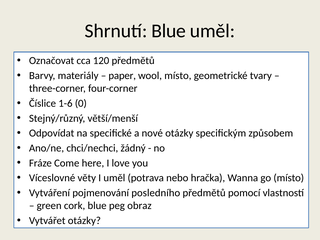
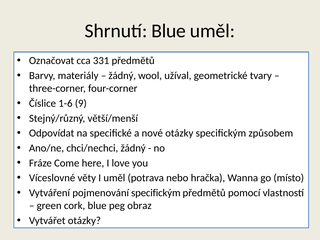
120: 120 -> 331 (101, 61)
paper: paper -> žádný (122, 76)
wool místo: místo -> užíval (178, 76)
0: 0 -> 9 (81, 103)
pojmenování posledního: posledního -> specifickým (156, 193)
